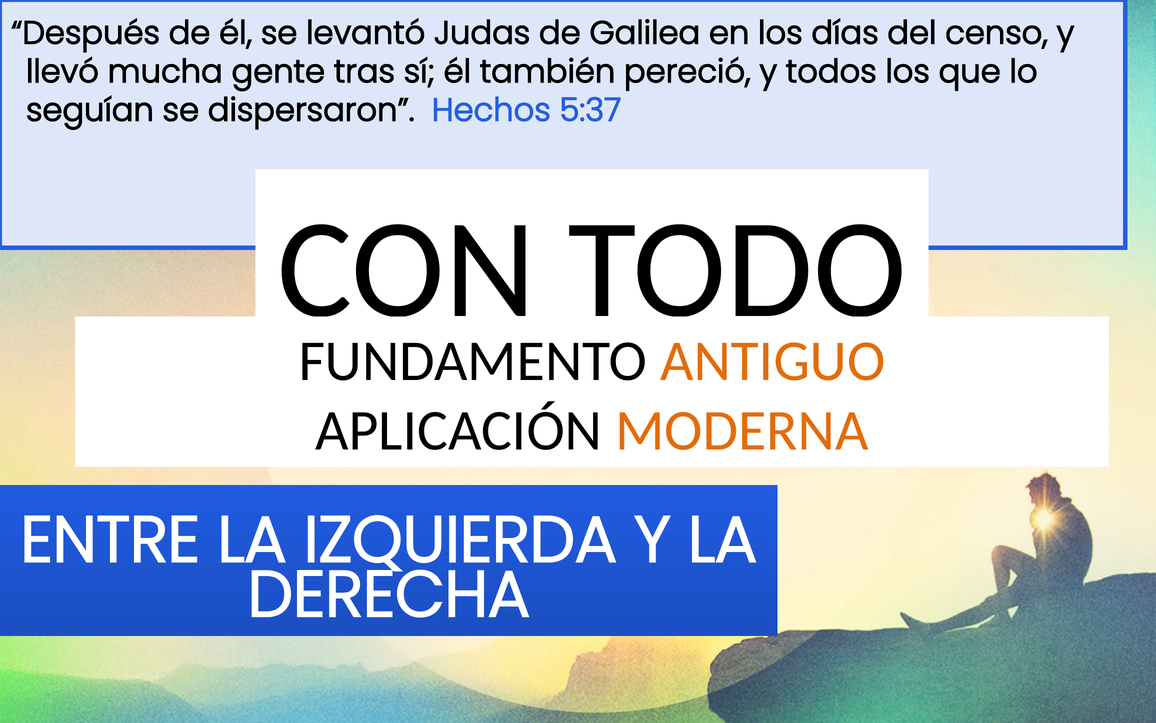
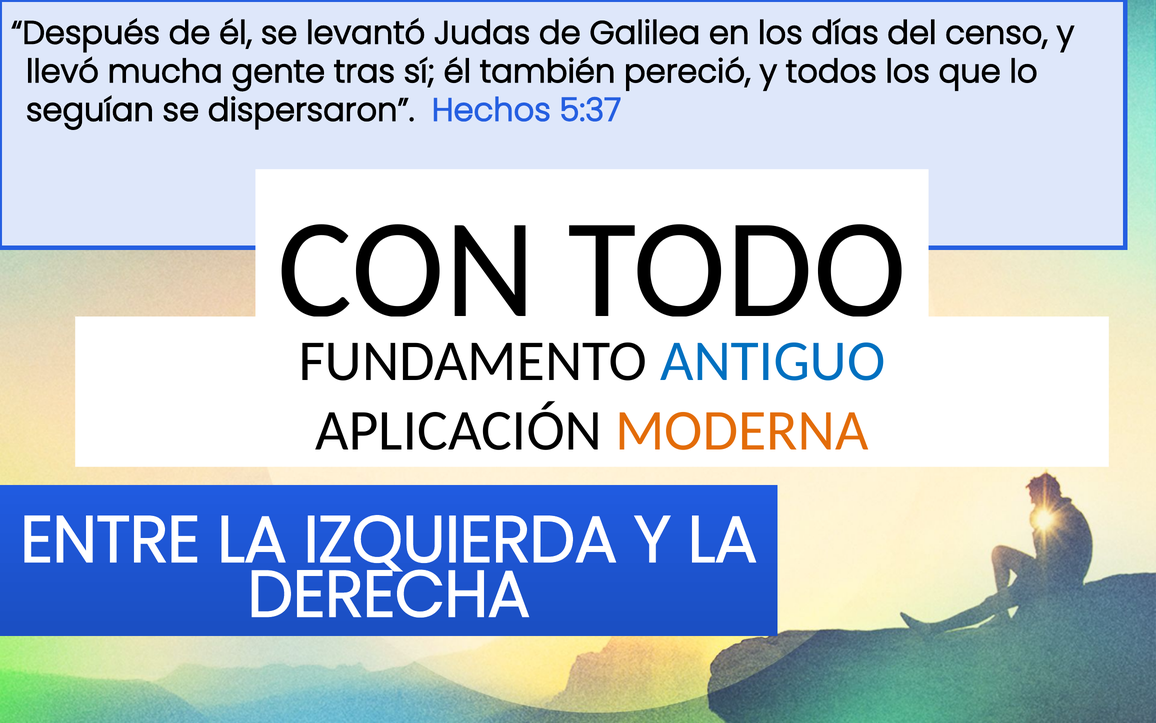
ANTIGUO colour: orange -> blue (773, 361)
